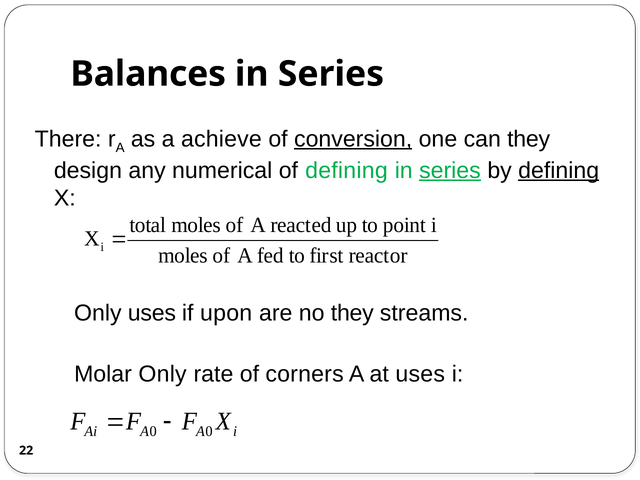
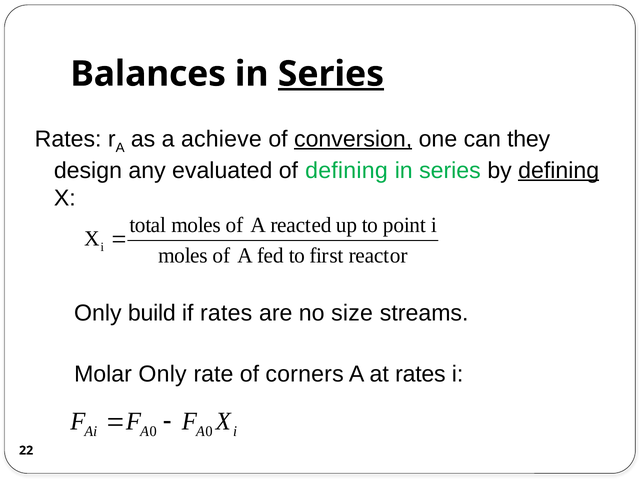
Series underline: none -> present (331, 74)
There: There -> Rates (68, 139)
numerical: numerical -> evaluated (222, 170)
series underline: present -> none (450, 170)
Only uses: uses -> build (152, 313)
if upon: upon -> rates (226, 313)
no they: they -> size (352, 313)
at uses: uses -> rates (420, 374)
